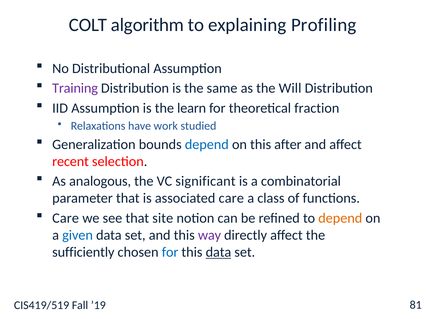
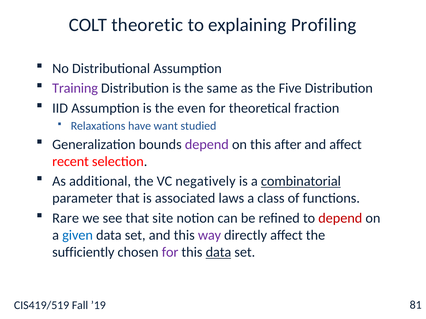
algorithm: algorithm -> theoretic (147, 25)
Will: Will -> Five (290, 88)
learn: learn -> even (191, 108)
work: work -> want (166, 126)
depend colour: blue -> purple (207, 145)
analogous: analogous -> additional (100, 182)
significant: significant -> negatively (205, 182)
combinatorial underline: none -> present (301, 182)
associated care: care -> laws (231, 199)
Care: Care -> Rare (66, 218)
depend colour: orange -> red (340, 218)
for colour: blue -> purple (170, 253)
